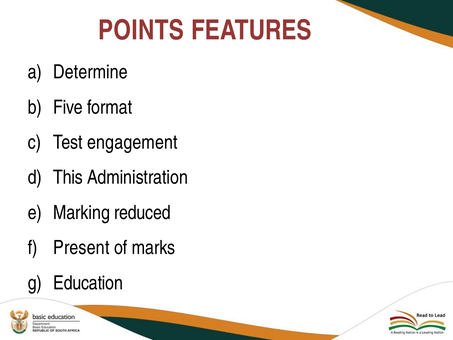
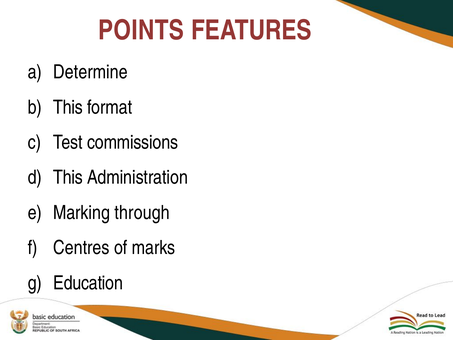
Five: Five -> This (68, 107)
engagement: engagement -> commissions (133, 142)
reduced: reduced -> through (142, 213)
Present: Present -> Centres (81, 248)
